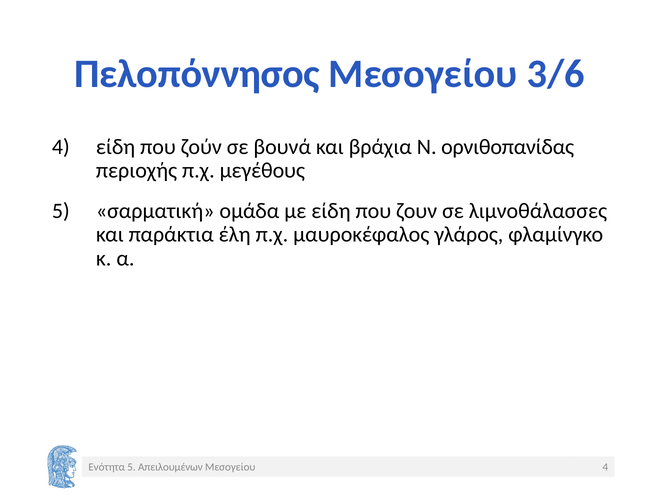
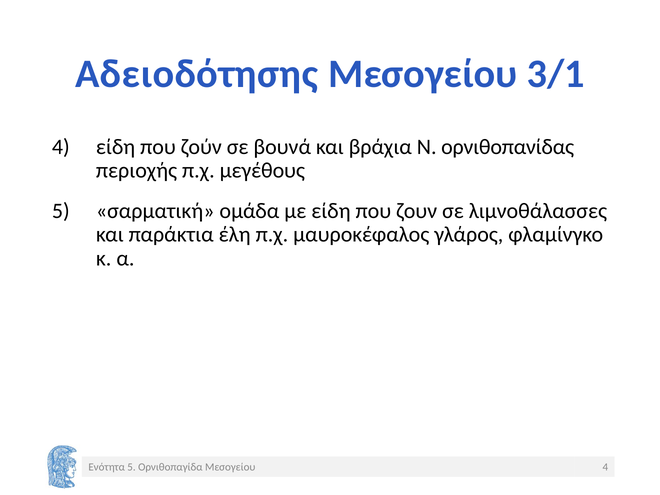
Πελοπόννησος: Πελοπόννησος -> Αδειοδότησης (197, 74)
3/6: 3/6 -> 3/1 (556, 74)
Απειλουμένων: Απειλουμένων -> Ορνιθοπαγίδα (170, 467)
